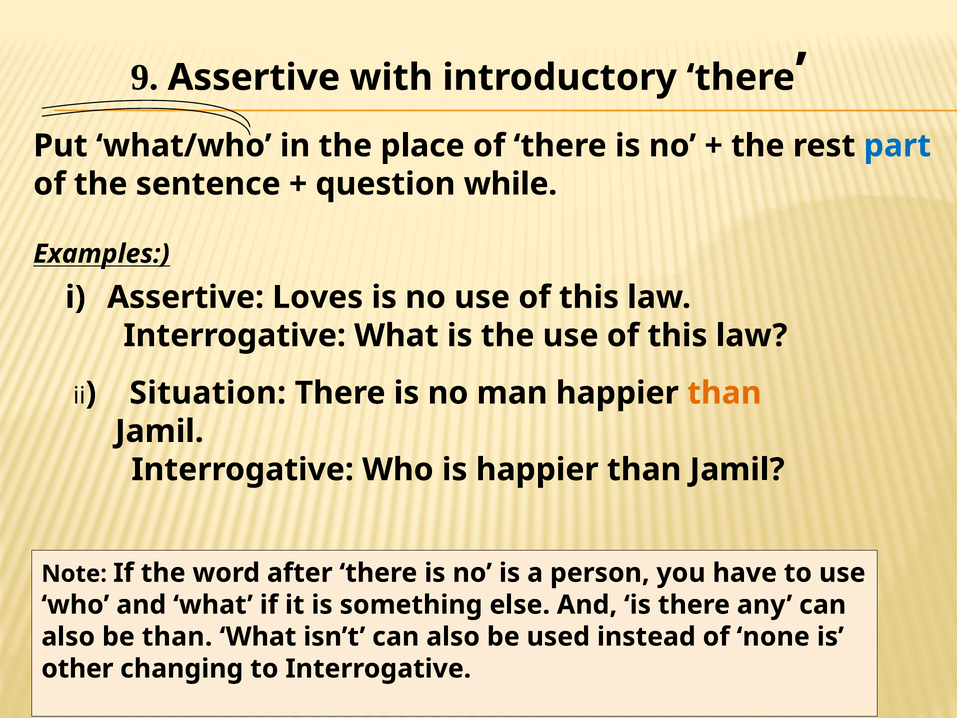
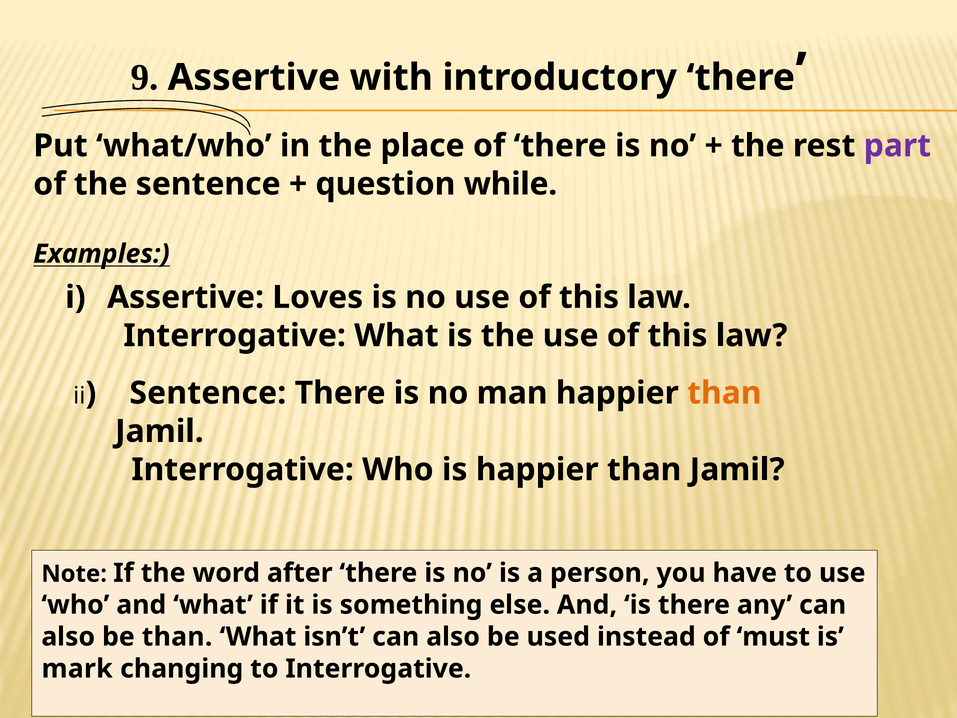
part colour: blue -> purple (897, 146)
ii Situation: Situation -> Sentence (208, 393)
none: none -> must (773, 637)
other: other -> mark (77, 669)
